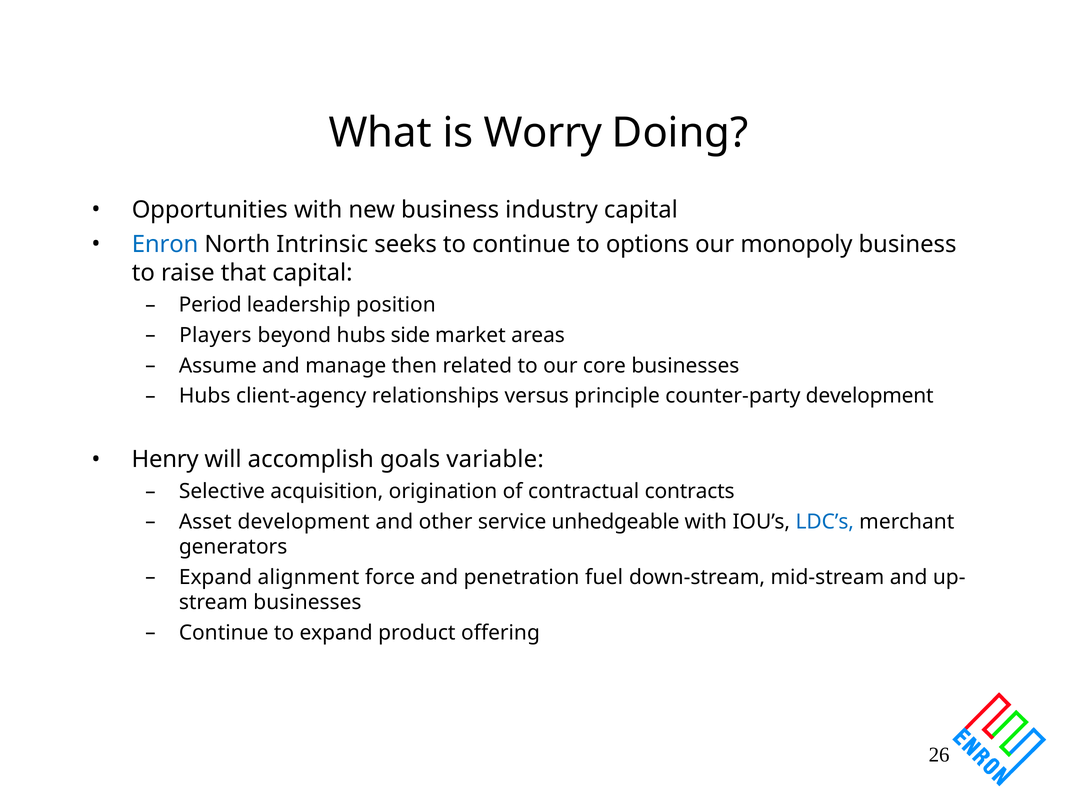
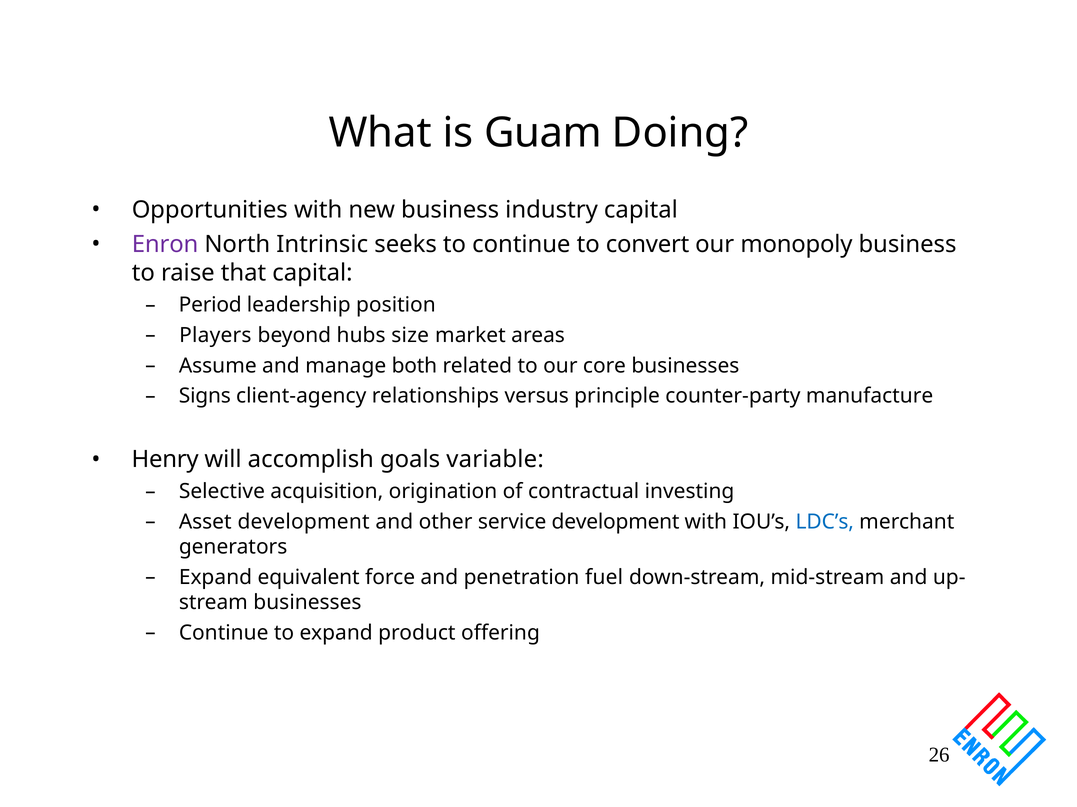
Worry: Worry -> Guam (543, 133)
Enron colour: blue -> purple (165, 245)
options: options -> convert (648, 245)
side: side -> size (410, 336)
then: then -> both (414, 366)
Hubs: Hubs -> Signs (205, 396)
counter-party development: development -> manufacture (870, 396)
contracts: contracts -> investing (690, 492)
service unhedgeable: unhedgeable -> development (616, 522)
alignment: alignment -> equivalent (309, 578)
